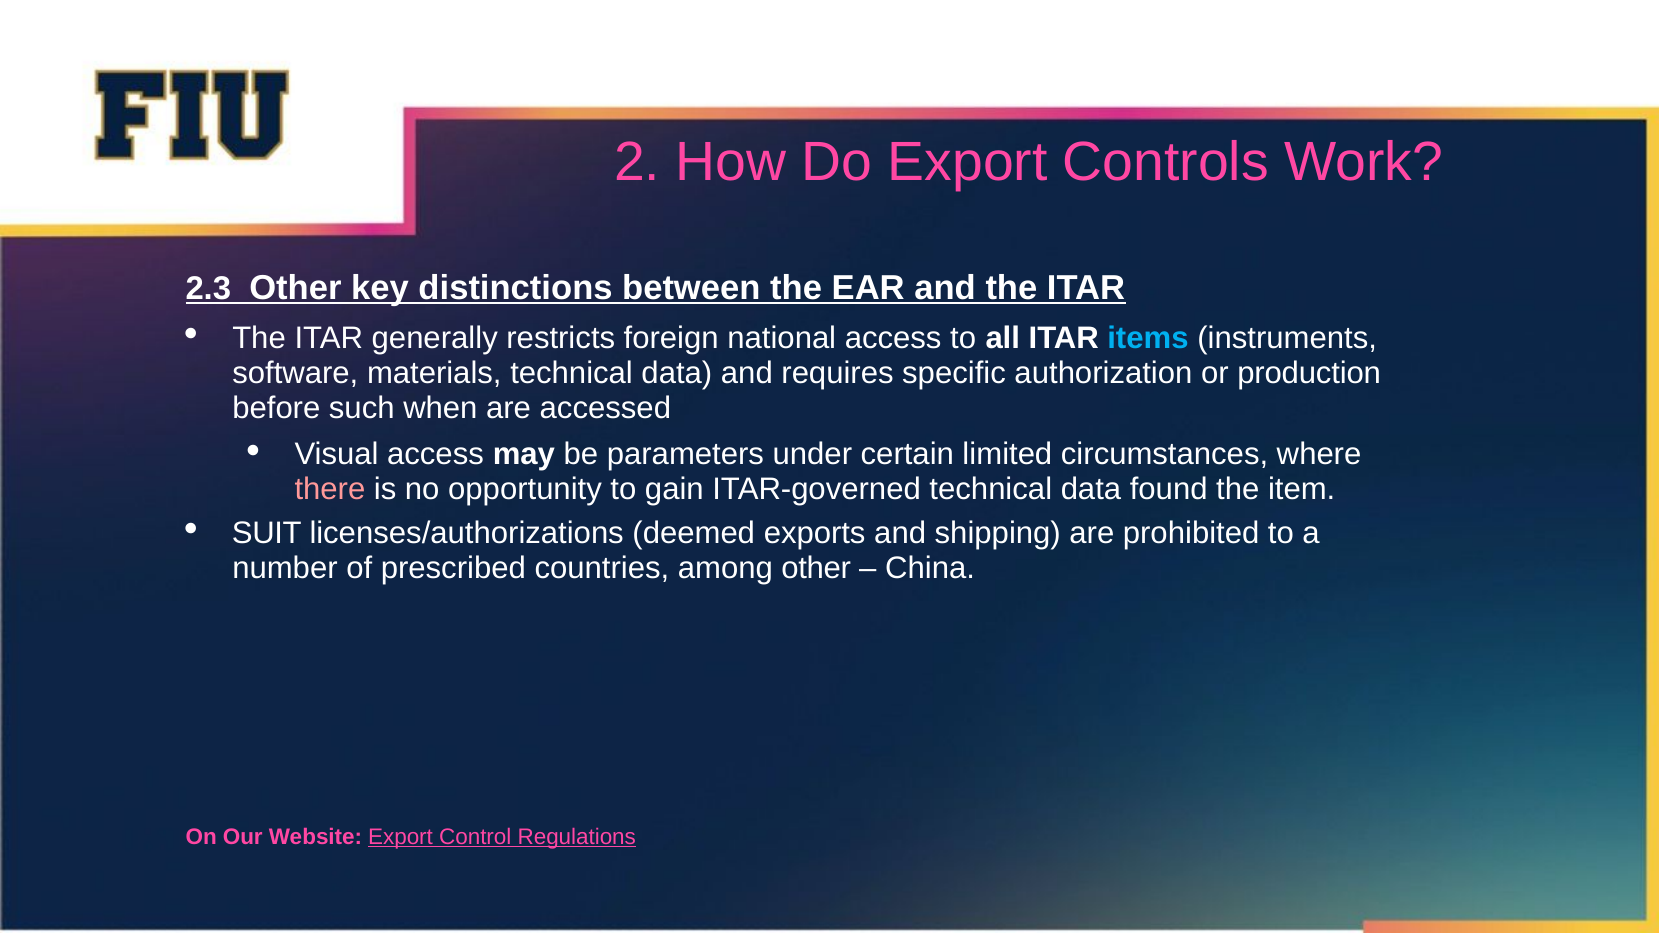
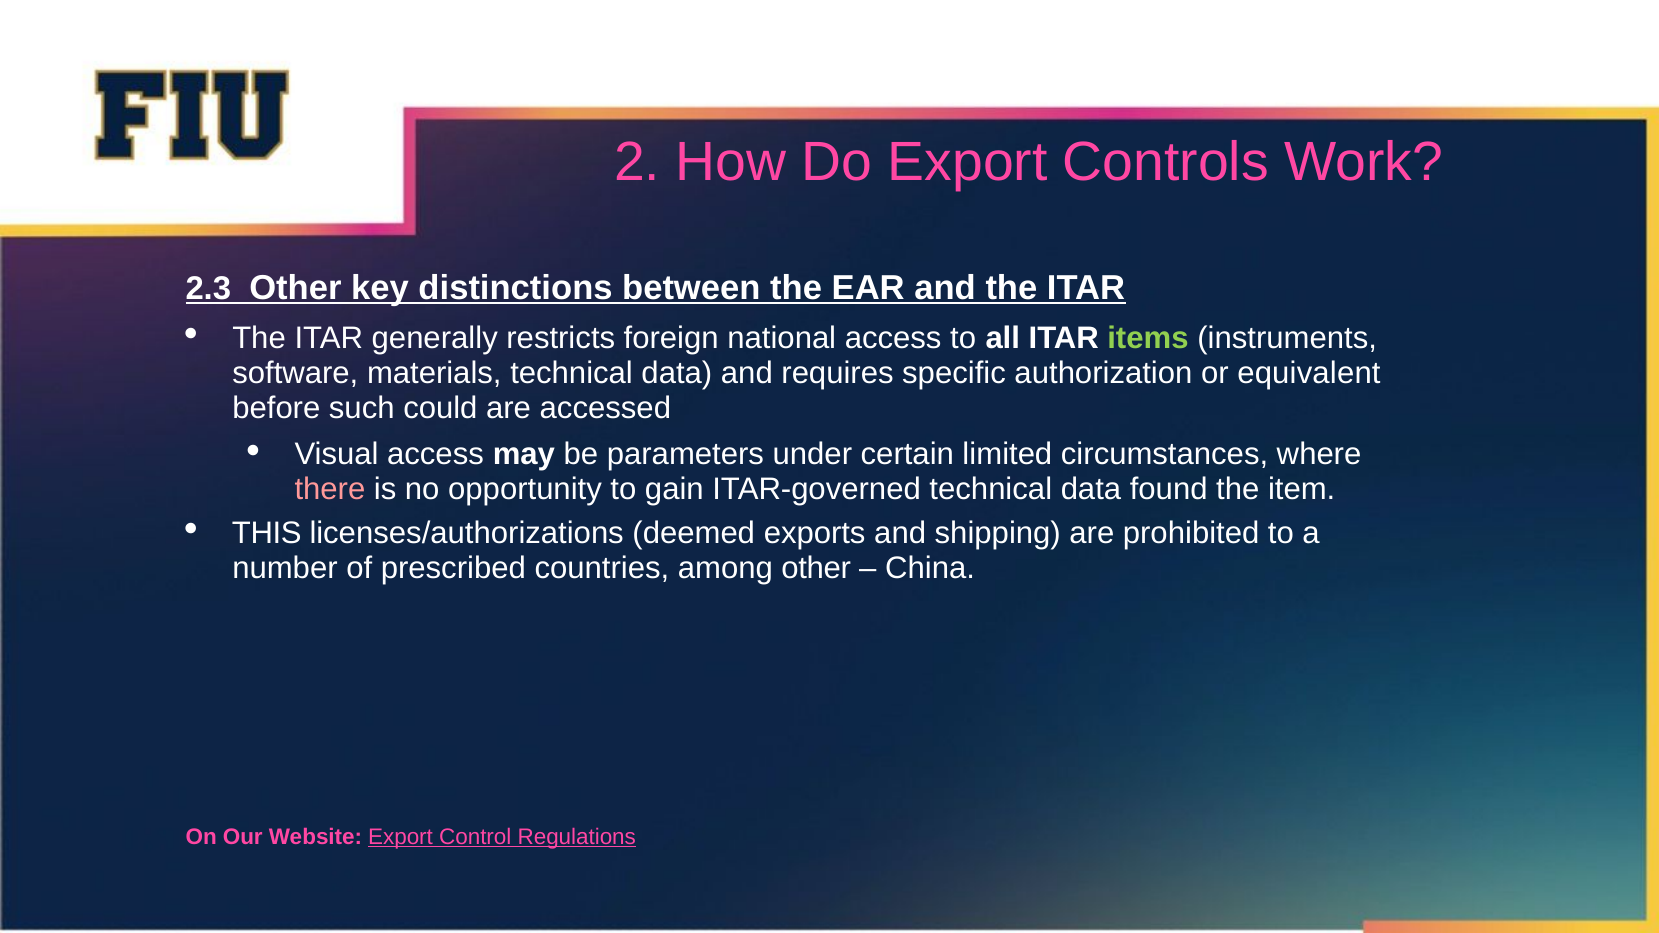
items colour: light blue -> light green (1148, 338)
production: production -> equivalent (1309, 373)
when: when -> could (440, 408)
SUIT: SUIT -> THIS (267, 533)
